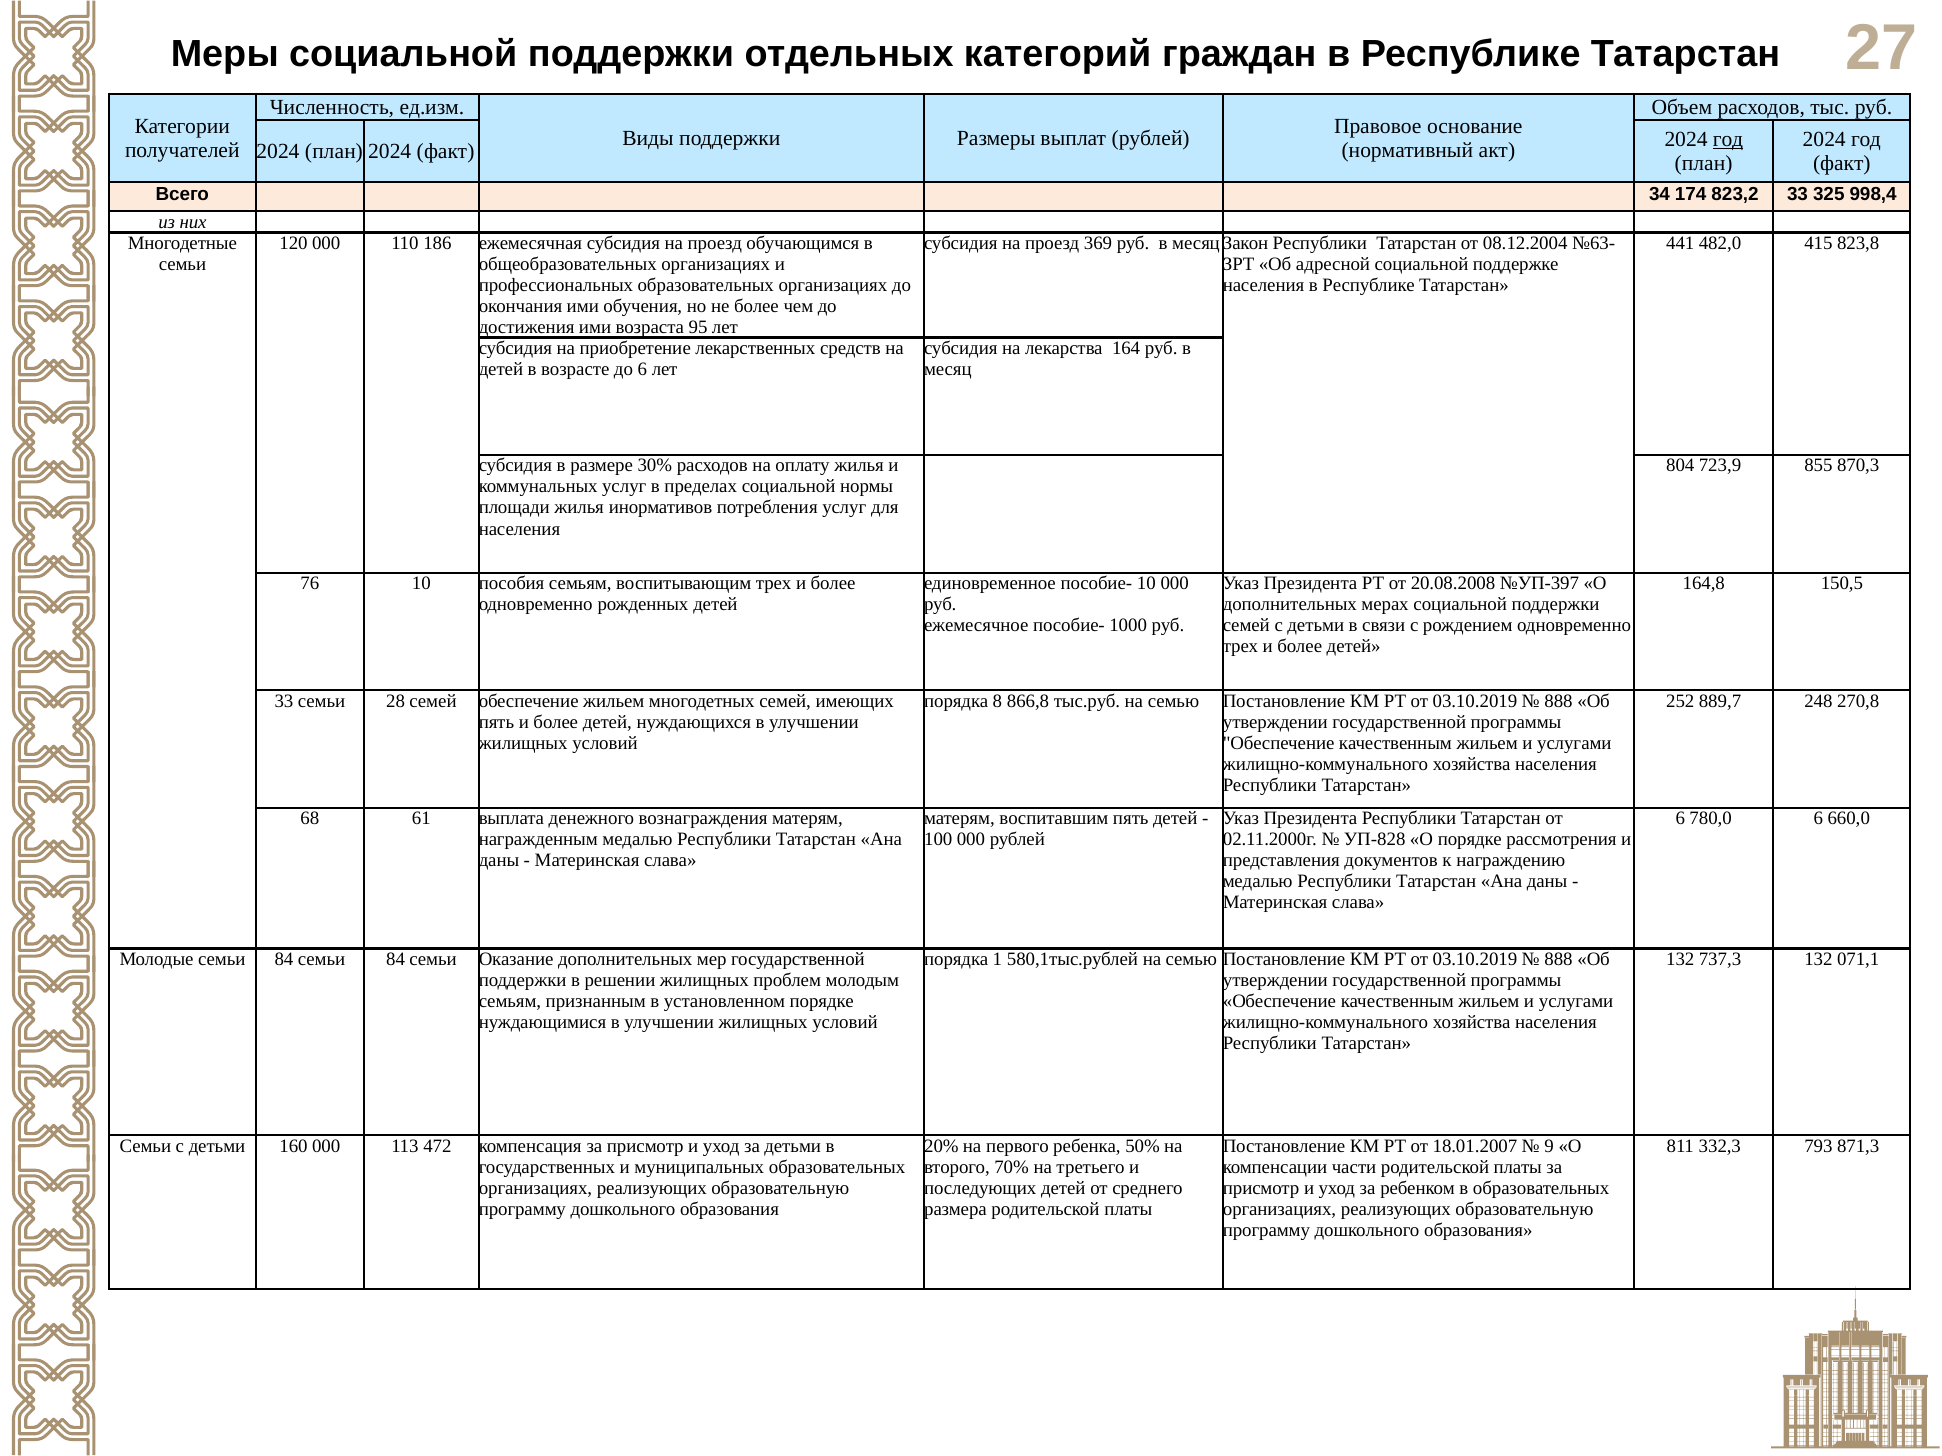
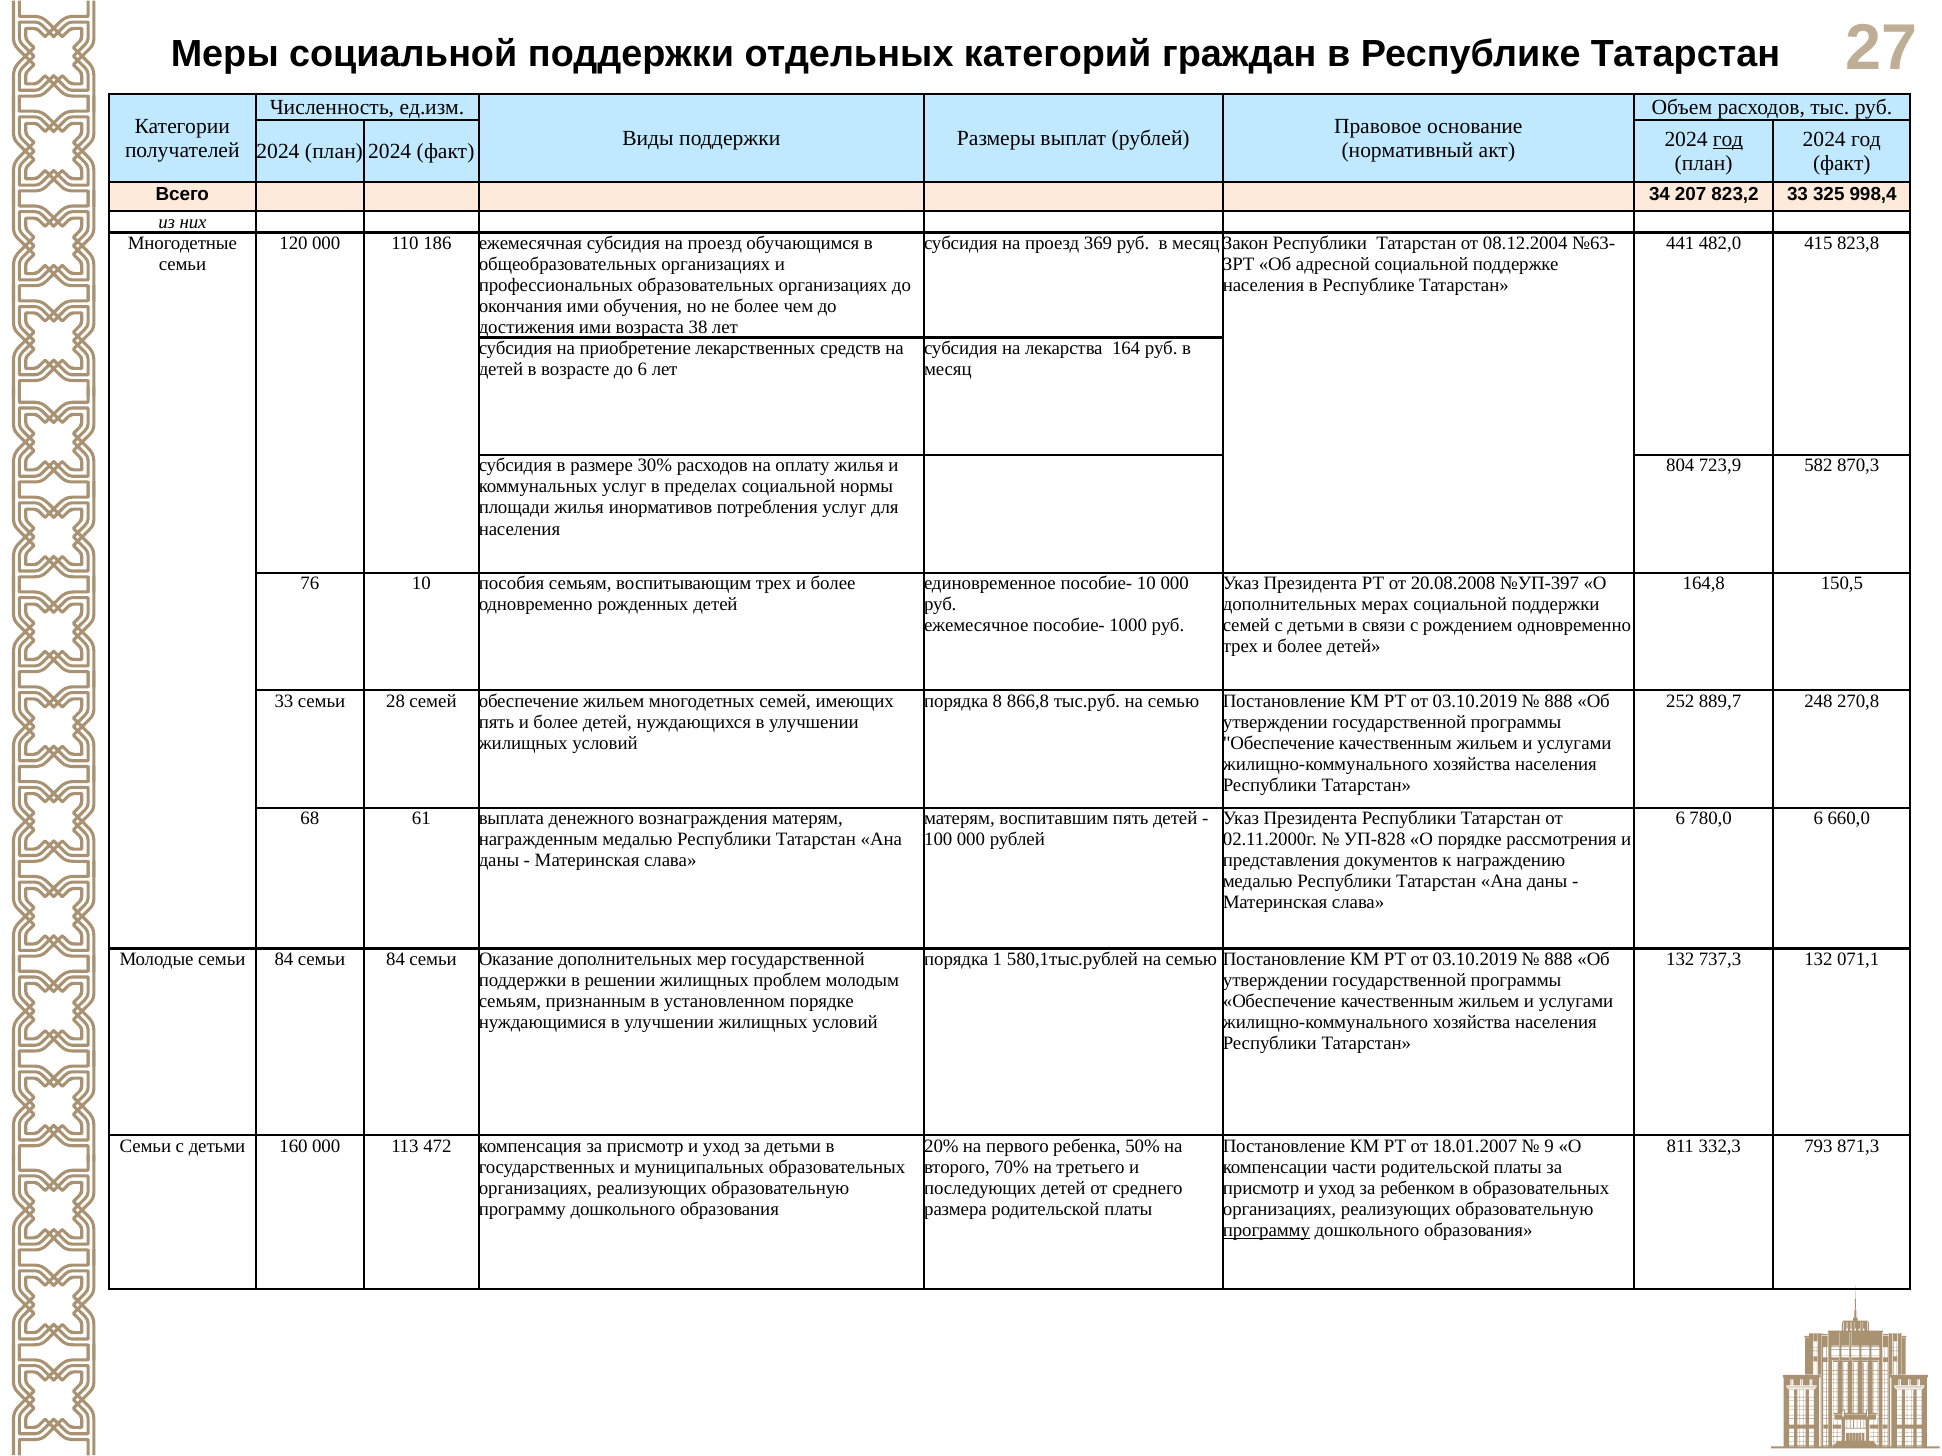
174: 174 -> 207 (1691, 195)
95: 95 -> 38 (698, 327)
855: 855 -> 582 (1818, 466)
программу underline: none -> present (1266, 1230)
